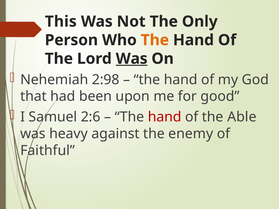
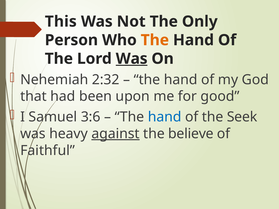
2:98: 2:98 -> 2:32 (106, 80)
2:6: 2:6 -> 3:6 (91, 117)
hand colour: red -> blue (165, 117)
Able: Able -> Seek (242, 117)
against underline: none -> present (115, 134)
enemy: enemy -> believe (191, 134)
